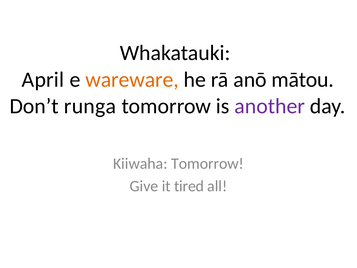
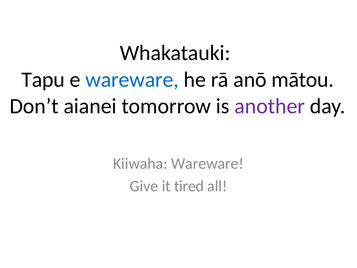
April: April -> Tapu (43, 79)
wareware colour: orange -> blue (132, 79)
runga: runga -> aianei (90, 106)
Kiiwaha Tomorrow: Tomorrow -> Wareware (207, 163)
